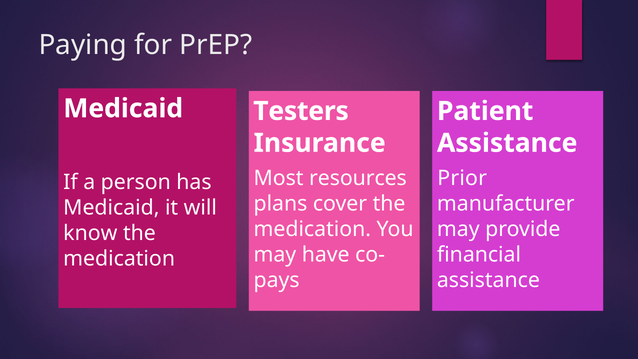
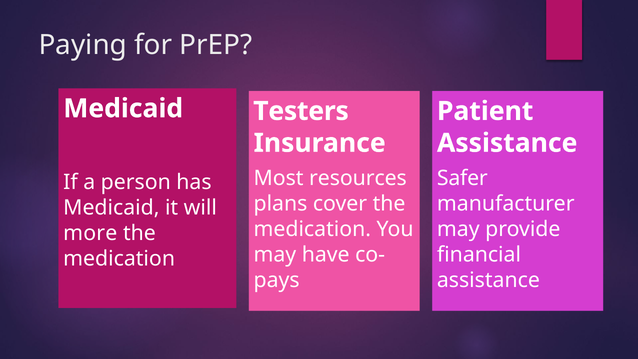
Prior: Prior -> Safer (462, 178)
know: know -> more (90, 233)
